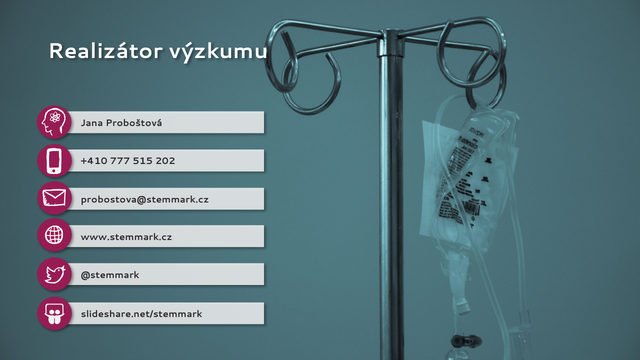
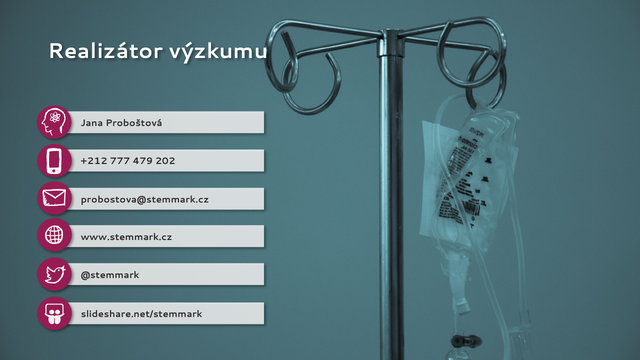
+410: +410 -> +212 (94, 161)
515: 515 -> 479 (143, 161)
